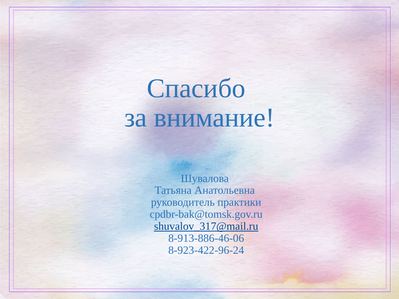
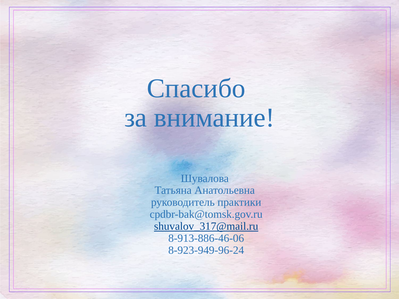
8-923-422-96-24: 8-923-422-96-24 -> 8-923-949-96-24 (206, 250)
